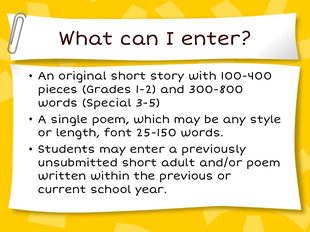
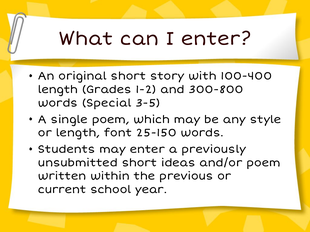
pieces: pieces -> length (58, 90)
adult: adult -> ideas (178, 163)
